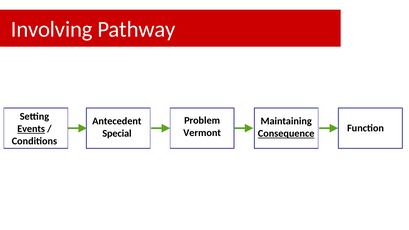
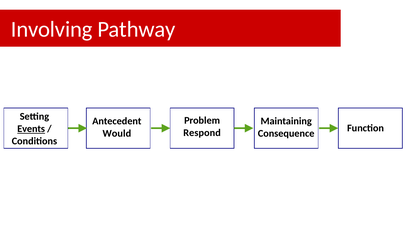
Vermont: Vermont -> Respond (202, 133)
Special: Special -> Would (117, 133)
Consequence underline: present -> none (286, 134)
